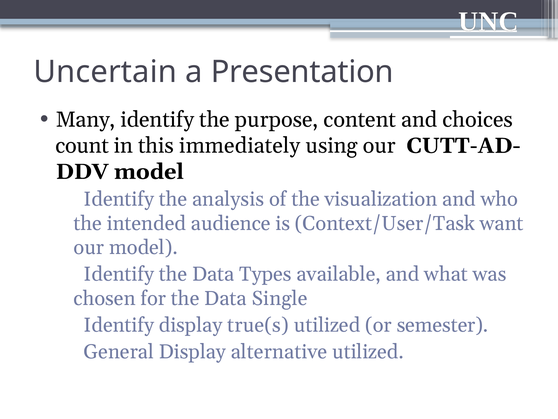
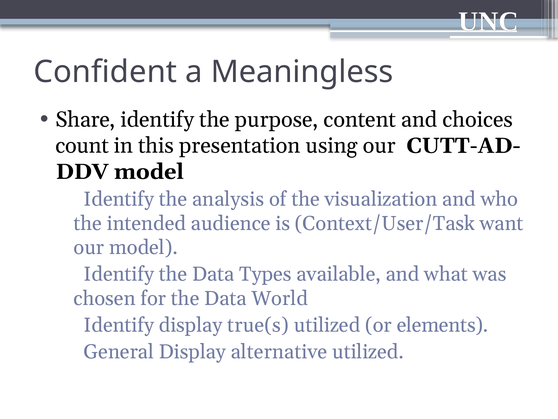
Uncertain: Uncertain -> Confident (105, 72)
Presentation: Presentation -> Meaningless (302, 72)
Many: Many -> Share (86, 120)
immediately: immediately -> presentation (240, 146)
Single: Single -> World (280, 298)
semester: semester -> elements (443, 325)
